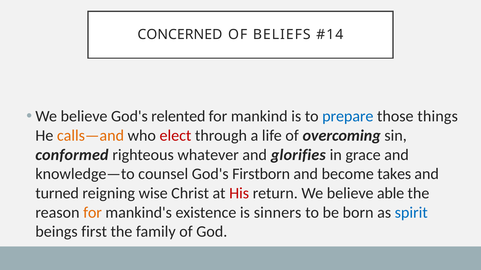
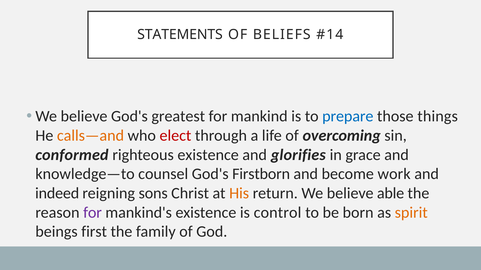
CONCERNED: CONCERNED -> STATEMENTS (180, 35)
relented: relented -> greatest (178, 117)
righteous whatever: whatever -> existence (208, 155)
takes: takes -> work (394, 174)
turned: turned -> indeed (57, 194)
wise: wise -> sons (153, 194)
His colour: red -> orange (239, 194)
for colour: orange -> purple (93, 213)
sinners: sinners -> control (278, 213)
spirit colour: blue -> orange (411, 213)
